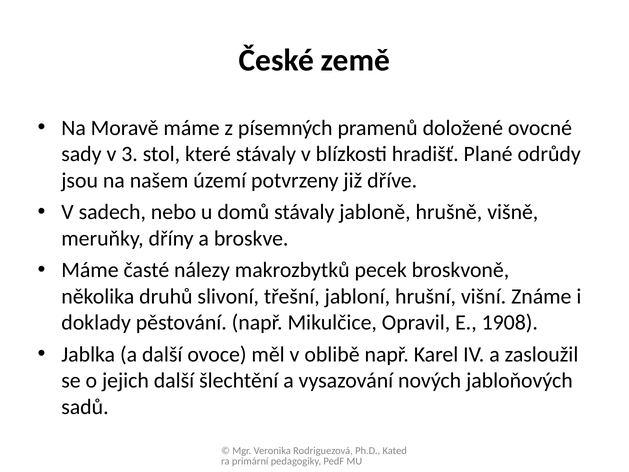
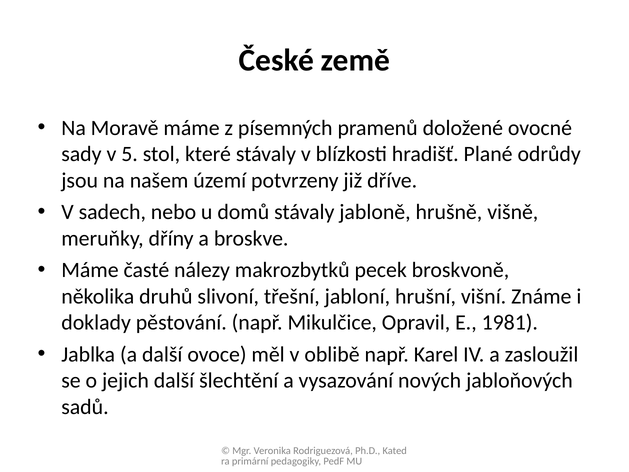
3: 3 -> 5 (130, 154)
1908: 1908 -> 1981 (510, 322)
